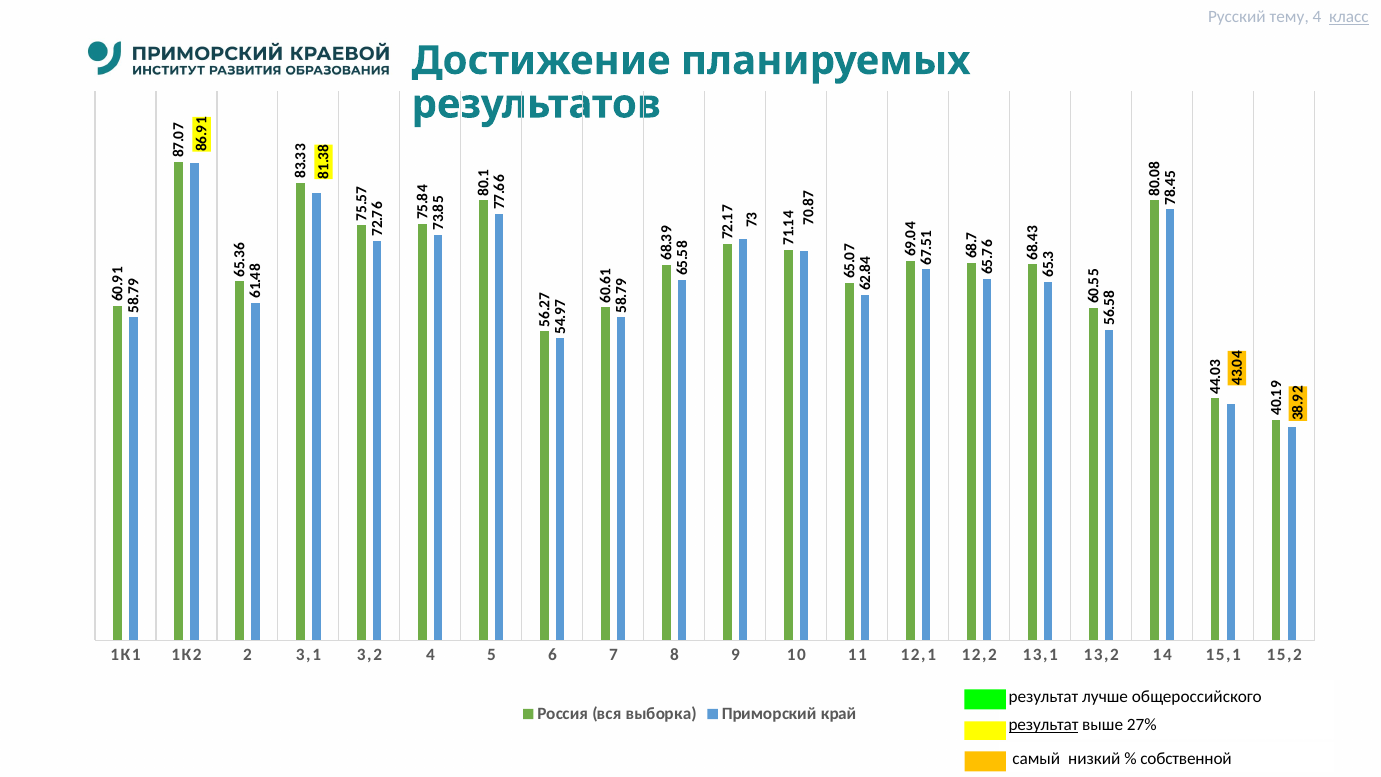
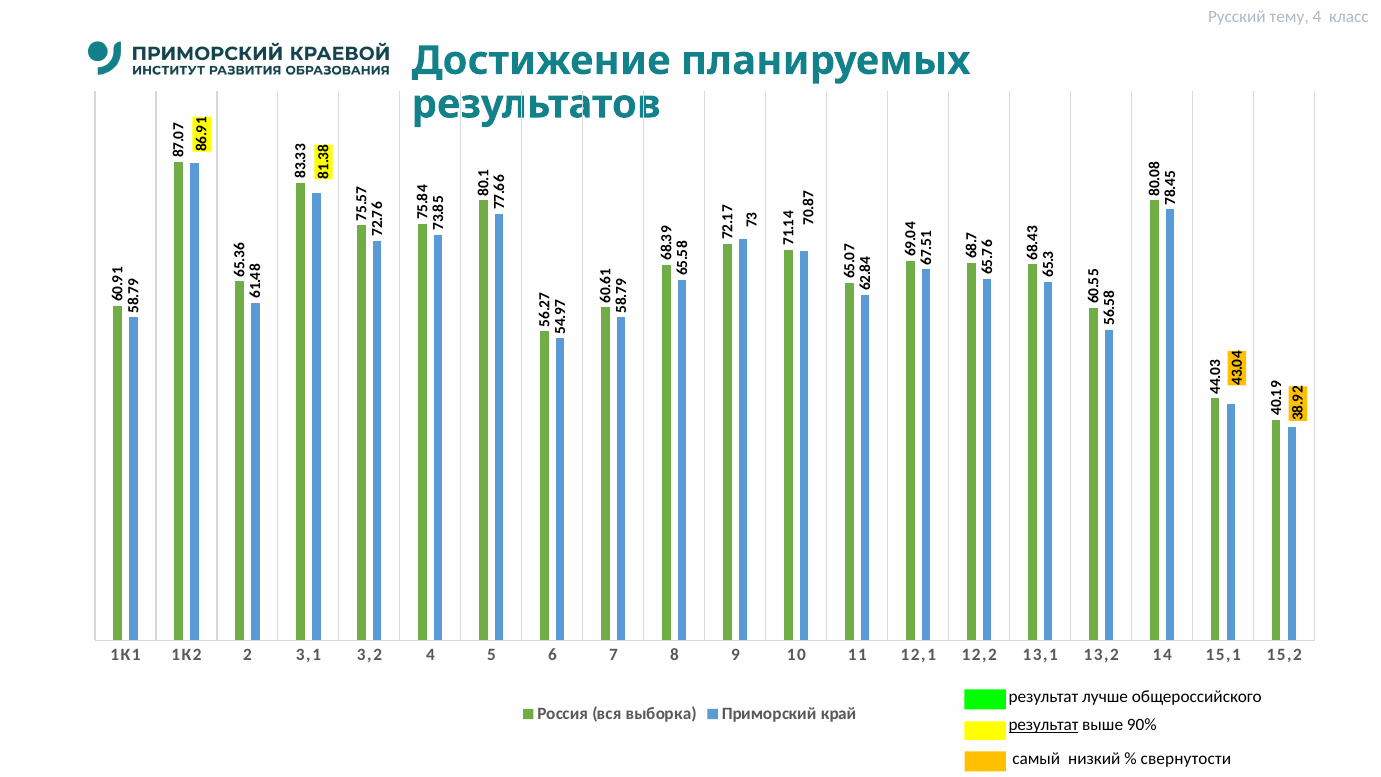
класс underline: present -> none (1349, 17)
27%: 27% -> 90% (1142, 725)
собственной: собственной -> свернутости (1186, 758)
